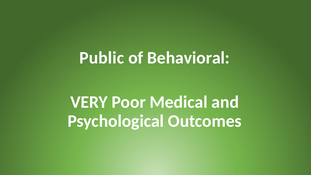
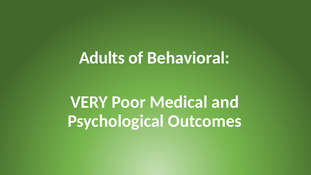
Public: Public -> Adults (102, 58)
